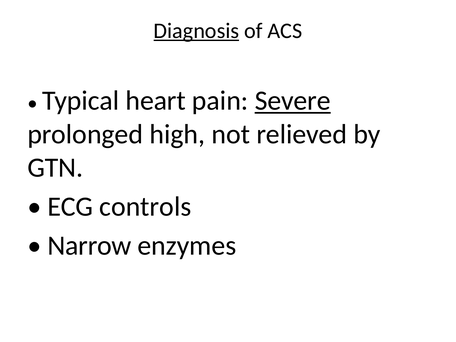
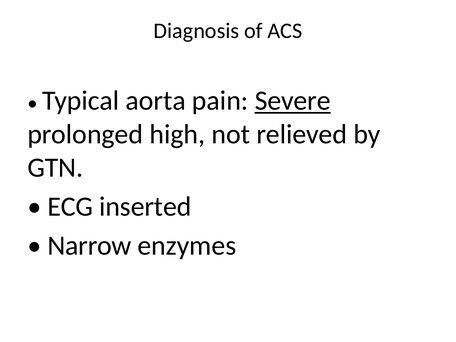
Diagnosis underline: present -> none (196, 31)
heart: heart -> aorta (156, 101)
controls: controls -> inserted (145, 207)
